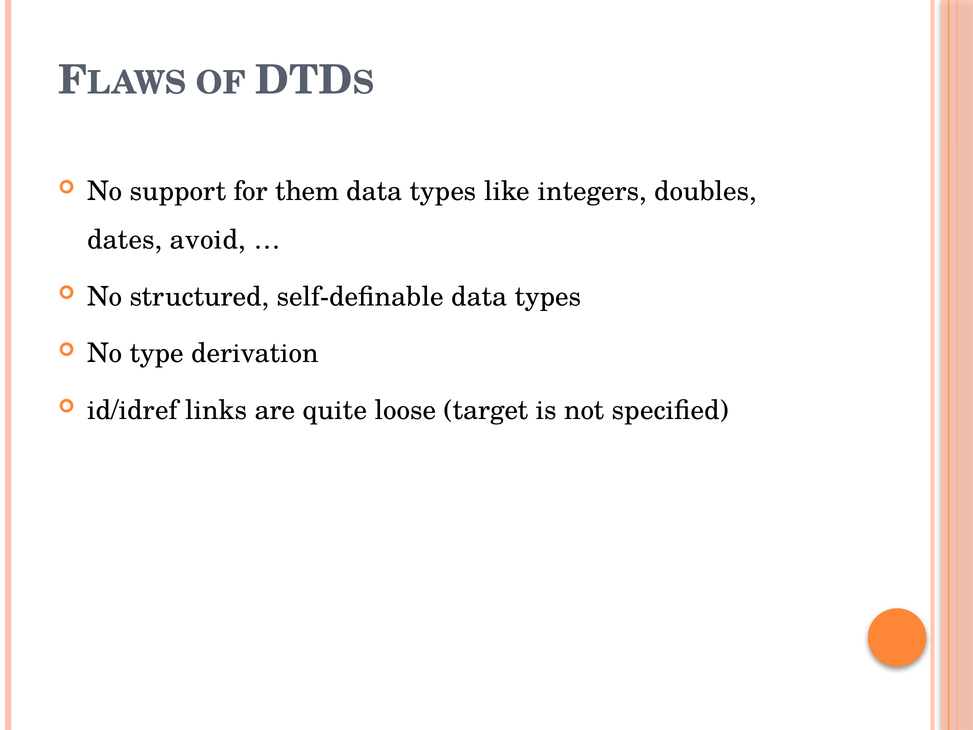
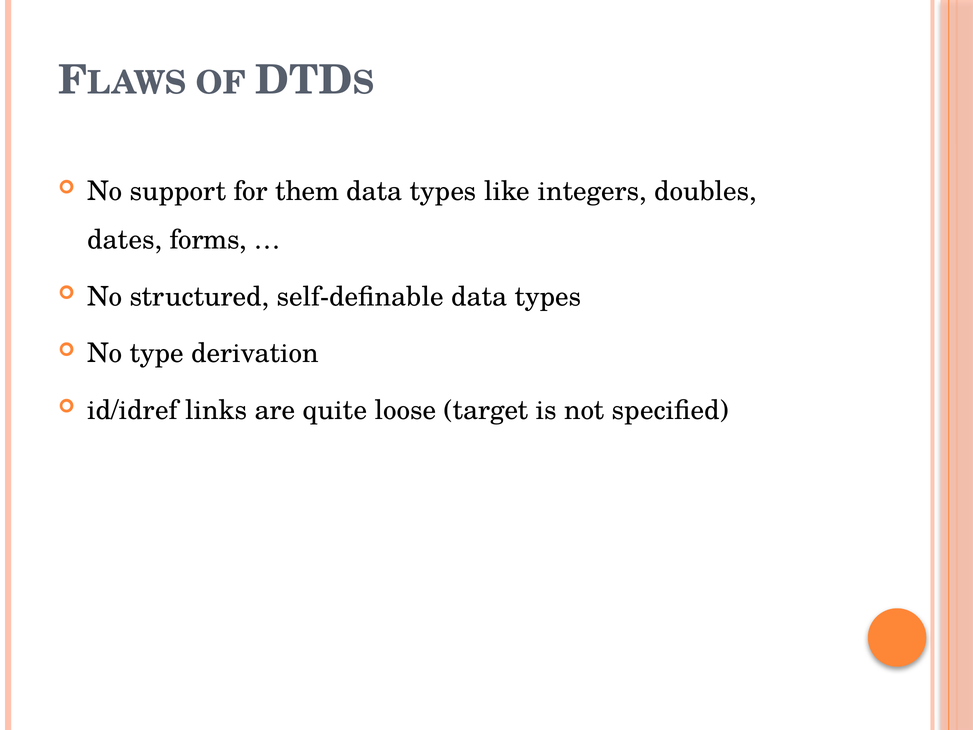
avoid: avoid -> forms (208, 240)
